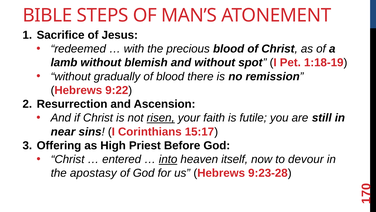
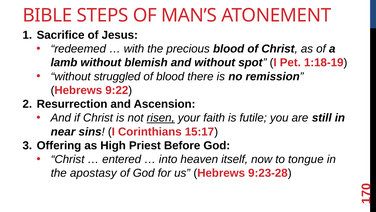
gradually: gradually -> struggled (117, 76)
into underline: present -> none (168, 159)
devour: devour -> tongue (306, 159)
